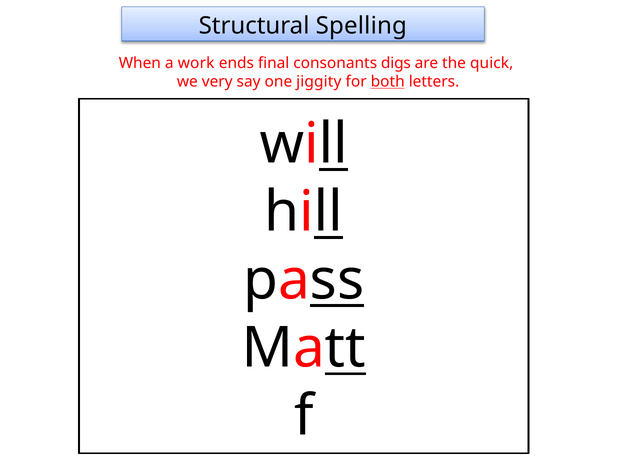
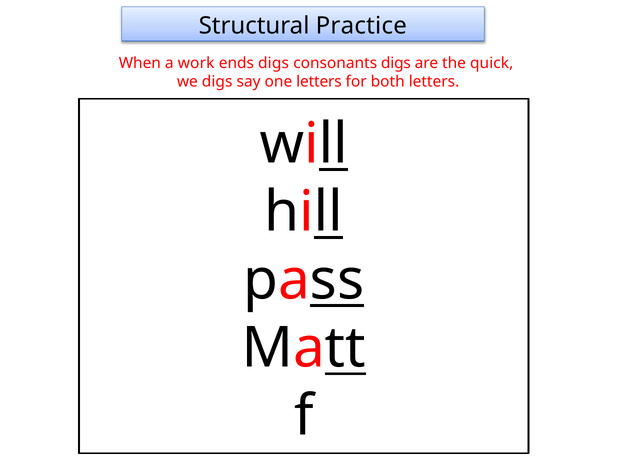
Spelling: Spelling -> Practice (361, 26)
ends final: final -> digs (274, 63)
we very: very -> digs (217, 82)
one jiggity: jiggity -> letters (319, 82)
both underline: present -> none (388, 82)
